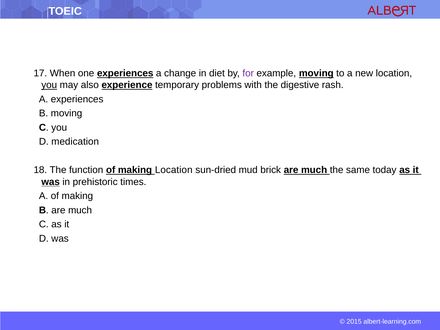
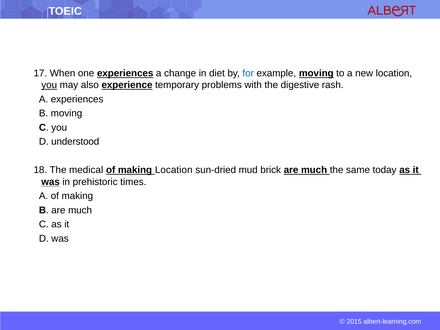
for colour: purple -> blue (248, 73)
medication: medication -> understood (75, 142)
function: function -> medical (86, 170)
